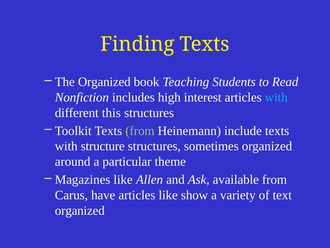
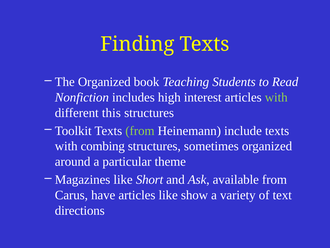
with colour: light blue -> light green (276, 97)
structure: structure -> combing (103, 146)
Allen: Allen -> Short (150, 179)
organized: organized -> directions (80, 210)
